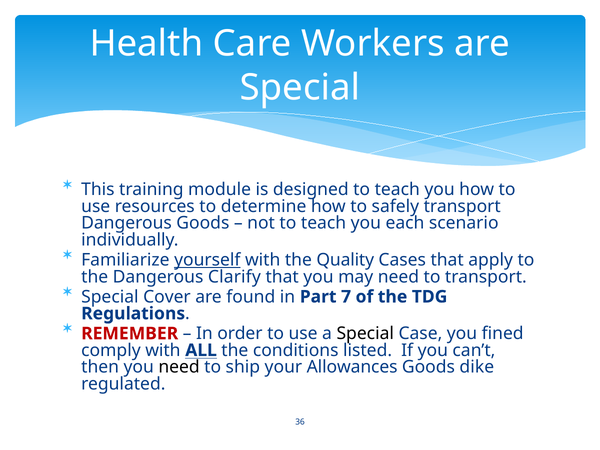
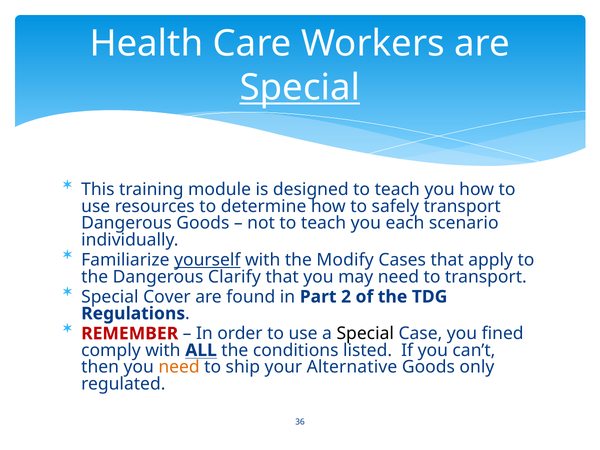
Special underline: none -> present (300, 88)
Quality: Quality -> Modify (345, 260)
7: 7 -> 2 (346, 297)
need colour: black -> orange (179, 367)
Allowances: Allowances -> Alternative (352, 367)
dike: dike -> only (477, 367)
